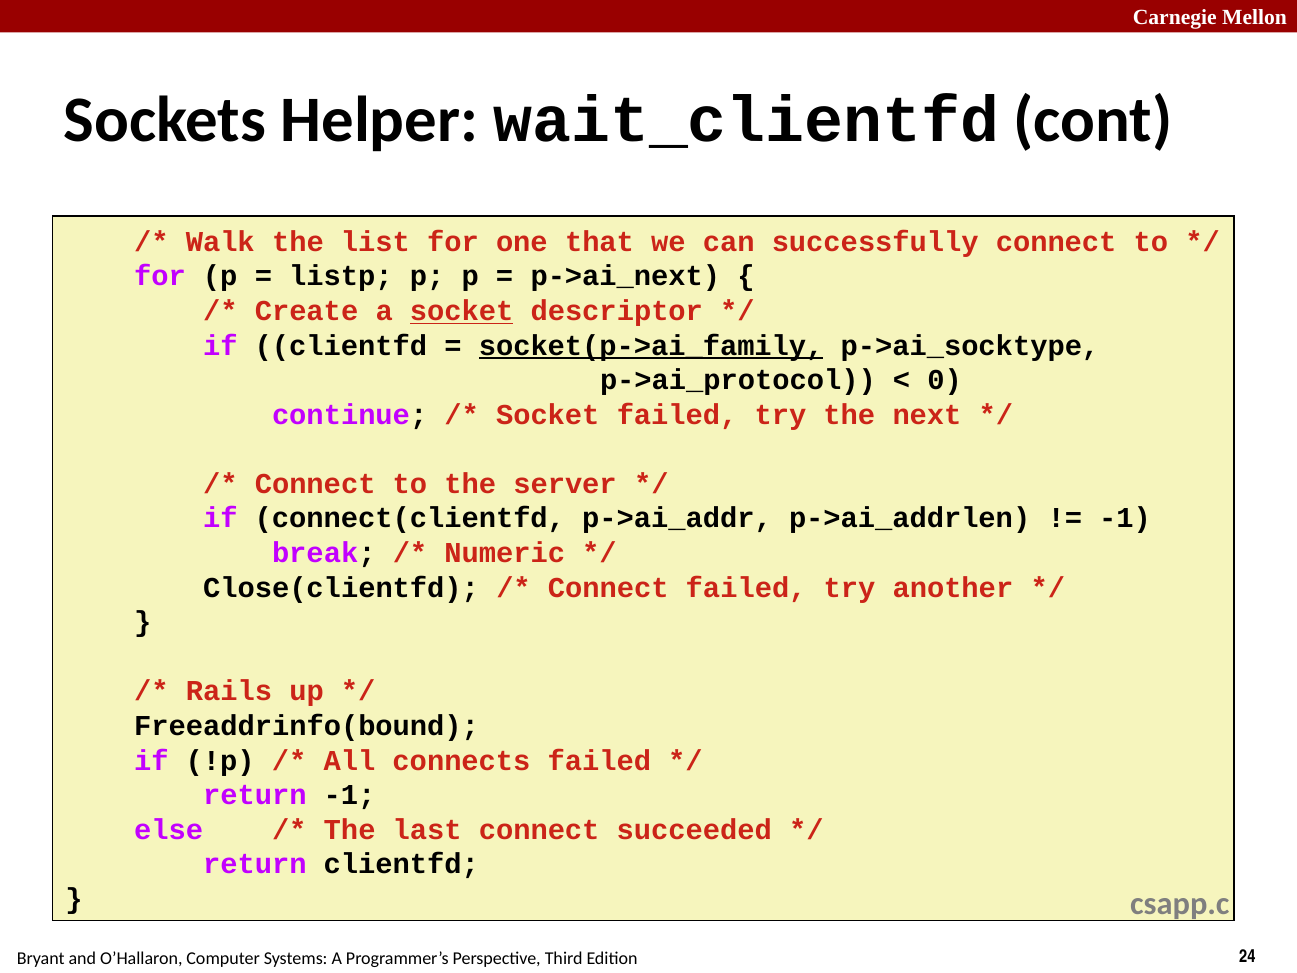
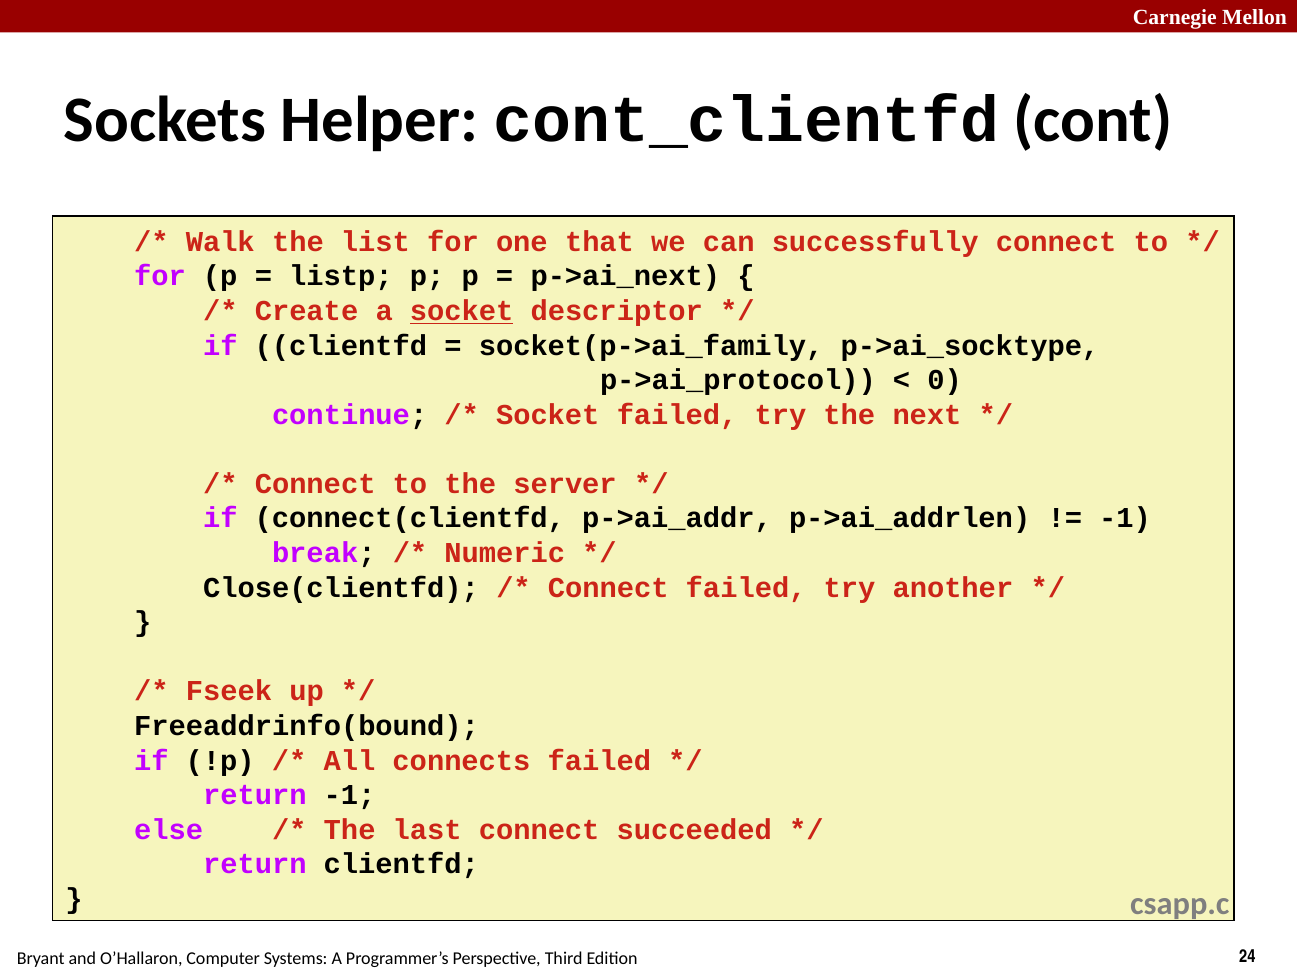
wait_clientfd: wait_clientfd -> cont_clientfd (746, 120)
socket(p->ai_family underline: present -> none (651, 345)
Rails: Rails -> Fseek (229, 691)
